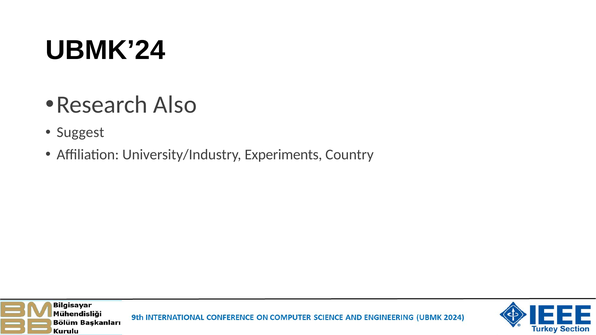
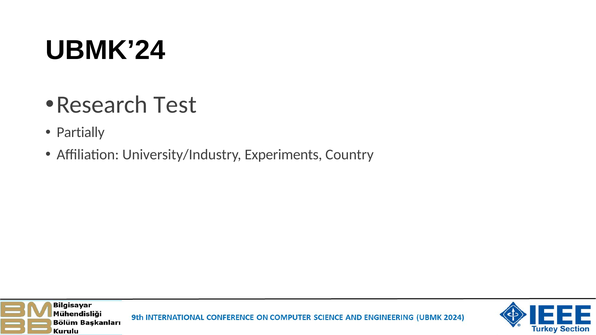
Also: Also -> Test (175, 105)
Suggest: Suggest -> Partially (81, 132)
